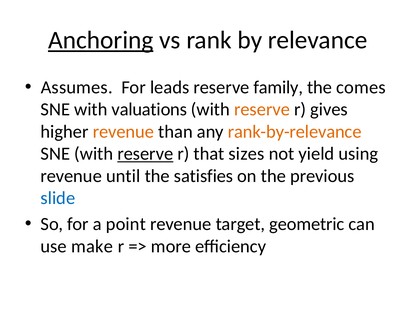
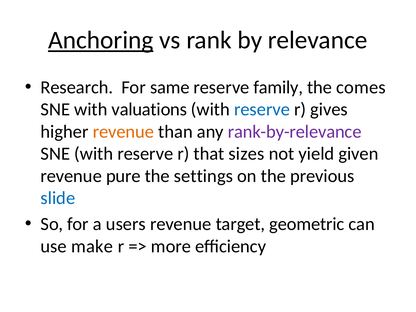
Assumes: Assumes -> Research (77, 87)
leads: leads -> same (170, 87)
reserve colour: orange -> blue (262, 109)
rank-by-relevance colour: orange -> purple (295, 132)
reserve underline: present -> none (145, 154)
using: using -> given (358, 154)
until: until -> pure (123, 176)
satisfies: satisfies -> settings (204, 176)
point: point -> users (126, 224)
